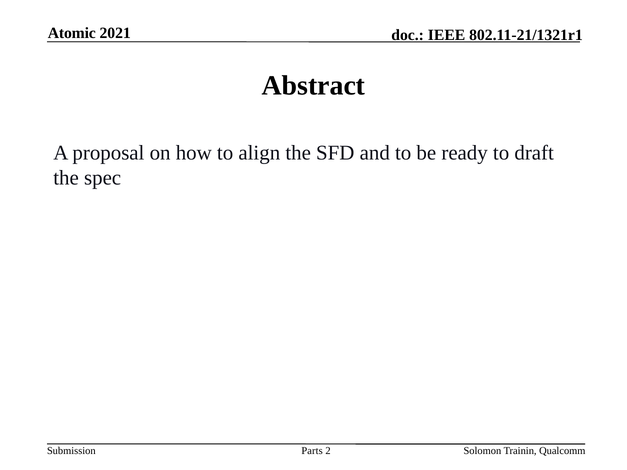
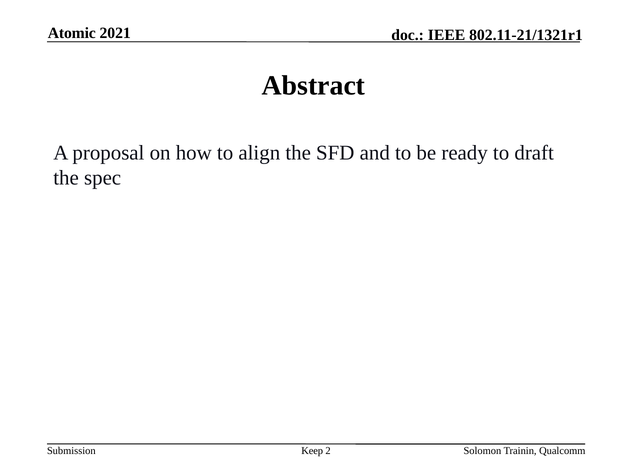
Parts: Parts -> Keep (312, 451)
